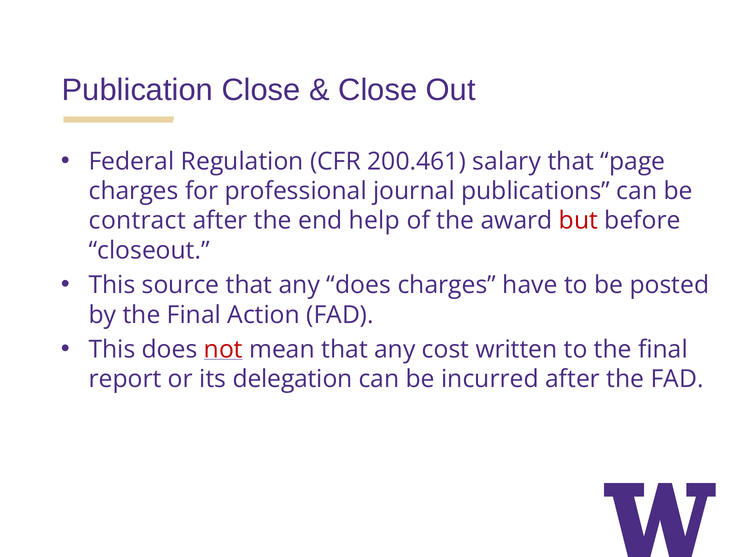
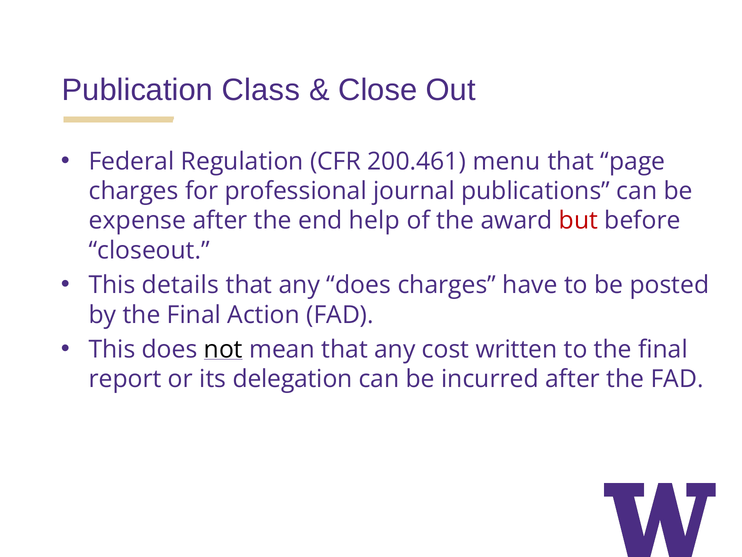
Publication Close: Close -> Class (261, 90)
salary: salary -> menu (507, 161)
contract: contract -> expense (137, 221)
source: source -> details (180, 285)
not colour: red -> black (223, 349)
